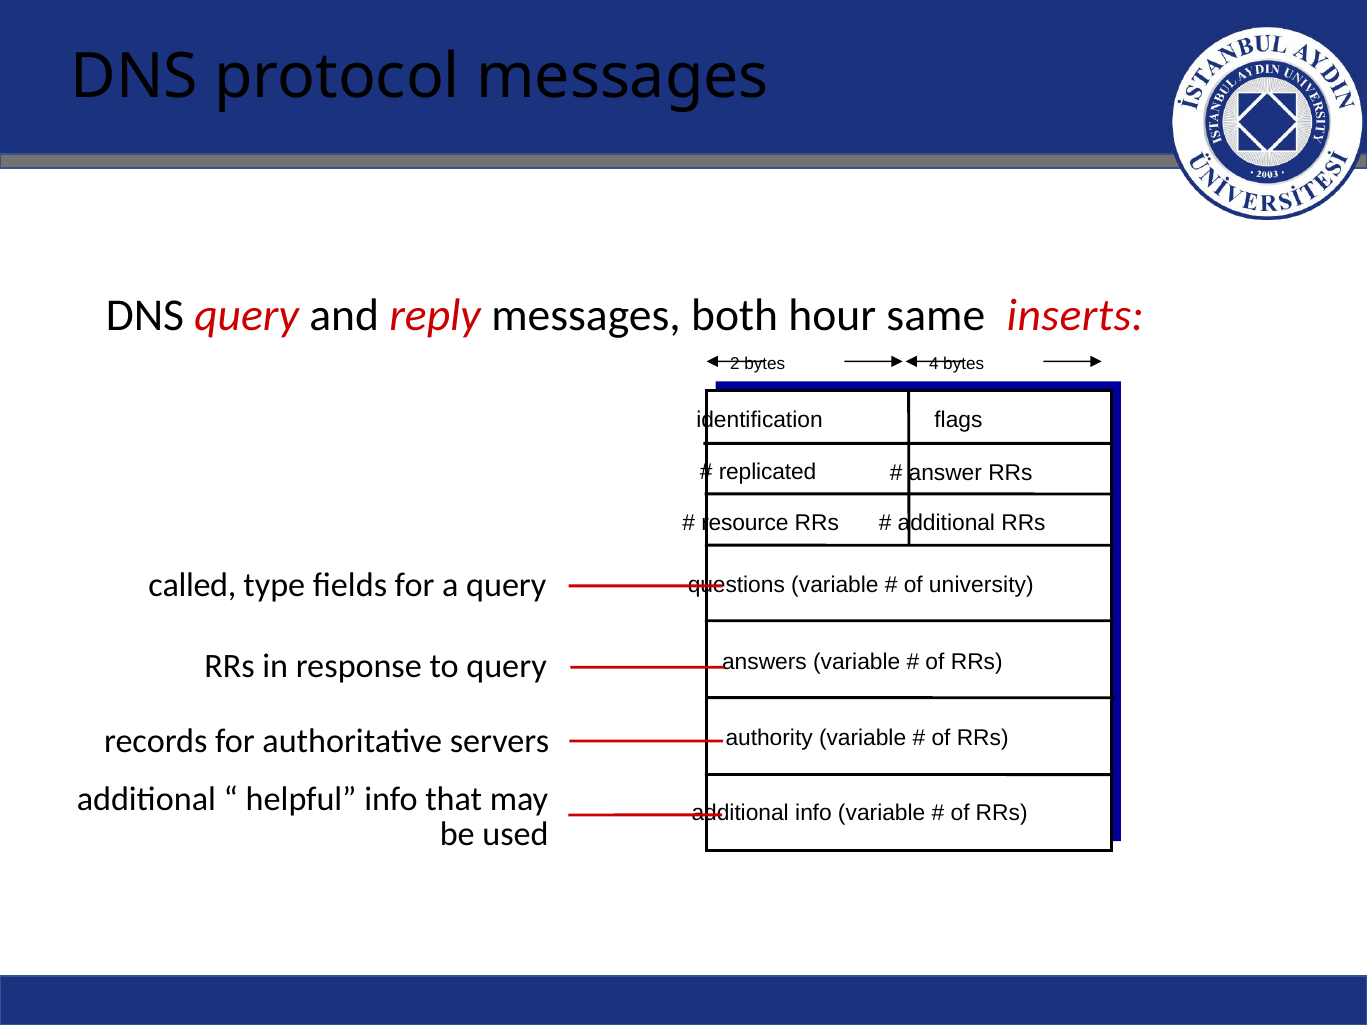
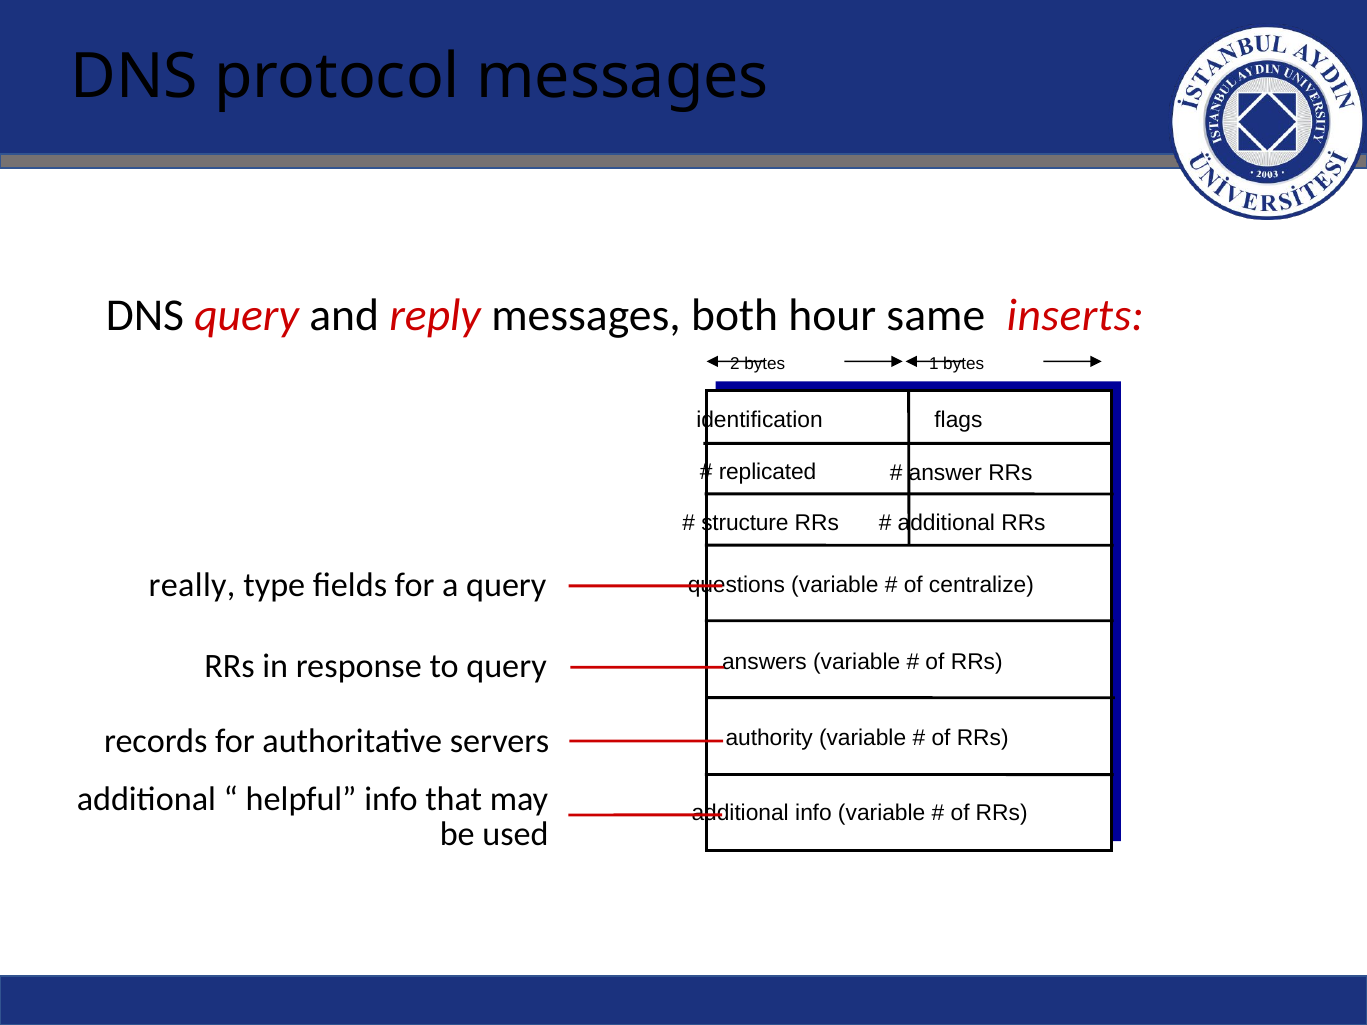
4: 4 -> 1 (934, 364)
resource: resource -> structure (745, 523)
called: called -> really (192, 586)
university: university -> centralize (981, 585)
